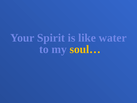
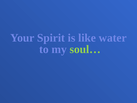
soul… colour: yellow -> light green (85, 49)
